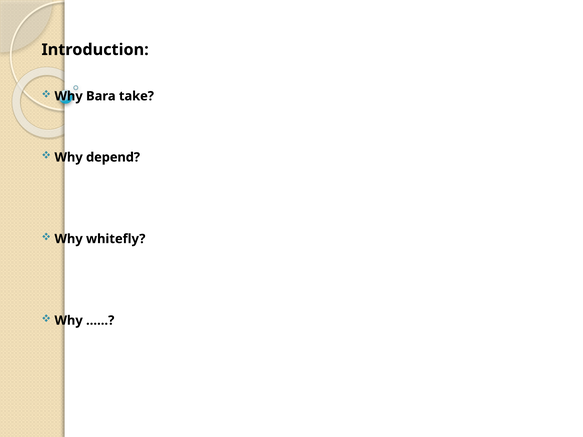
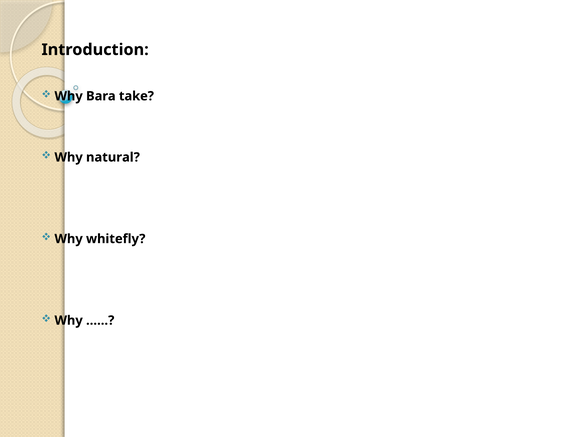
depend: depend -> natural (113, 157)
